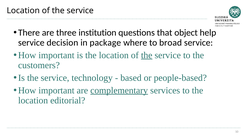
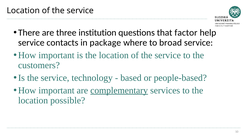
object: object -> factor (186, 33)
decision: decision -> contacts (62, 43)
the underline: present -> none (147, 55)
editorial: editorial -> possible (68, 100)
